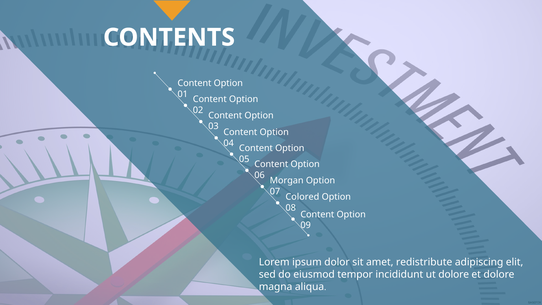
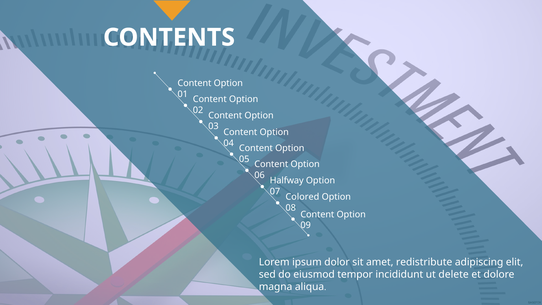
Morgan: Morgan -> Halfway (287, 181)
ut dolore: dolore -> delete (454, 274)
